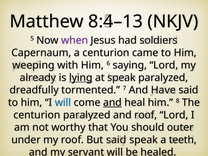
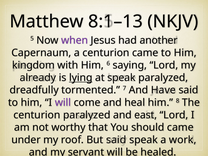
8:4–13: 8:4–13 -> 8:1–13 (115, 21)
soldiers: soldiers -> another (159, 40)
weeping: weeping -> kingdom (33, 65)
will colour: blue -> purple (63, 103)
and underline: present -> none (112, 103)
and roof: roof -> east (146, 115)
should outer: outer -> came (180, 127)
teeth: teeth -> work (183, 140)
